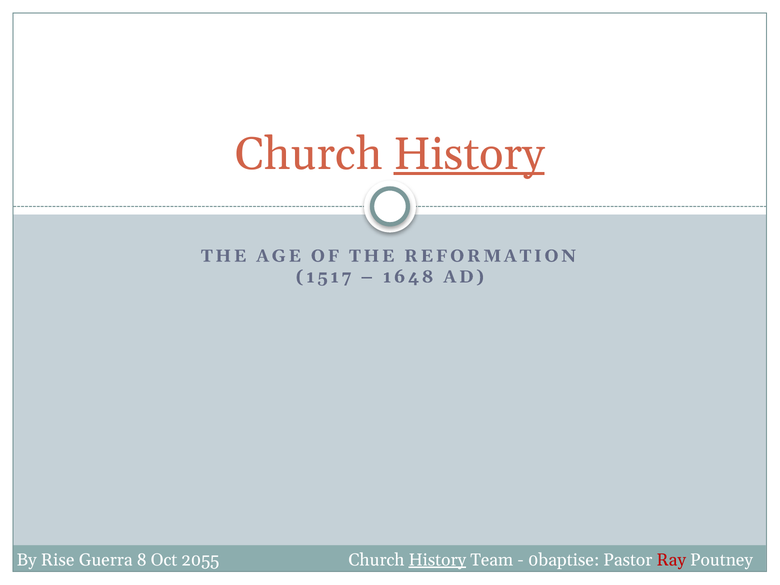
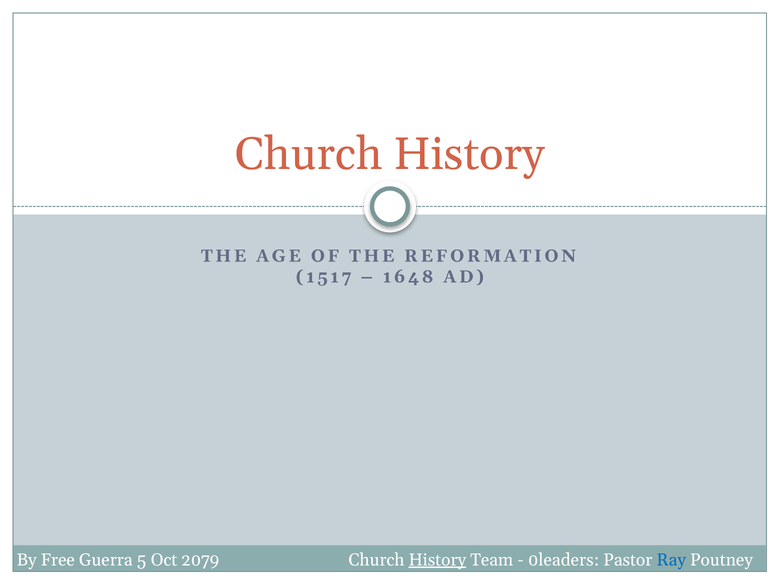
History underline: present -> none (469, 154)
Rise: Rise -> Free (58, 560)
8: 8 -> 5 (142, 560)
2055: 2055 -> 2079 (200, 560)
0baptise: 0baptise -> 0leaders (564, 560)
Ray colour: red -> blue (671, 560)
